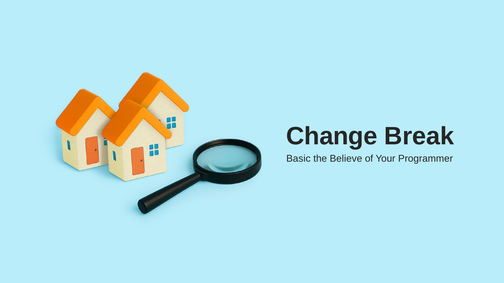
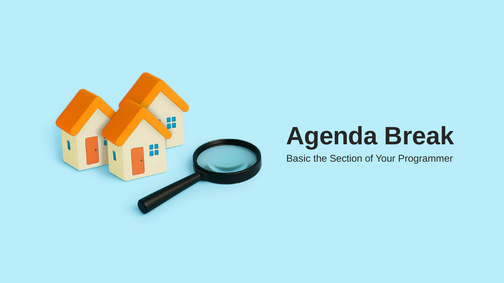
Change: Change -> Agenda (332, 136)
Believe: Believe -> Section (346, 159)
